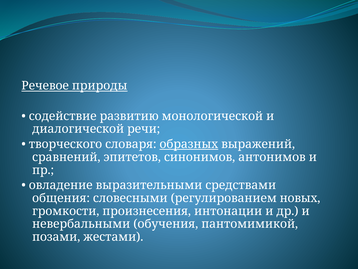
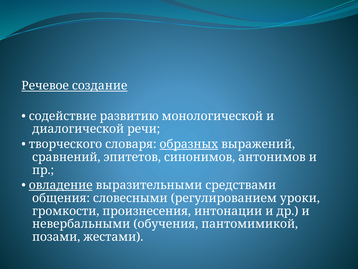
природы: природы -> создание (100, 86)
овладение underline: none -> present (61, 185)
новых: новых -> уроки (300, 198)
